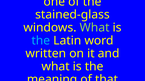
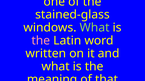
the colour: light blue -> pink (41, 41)
